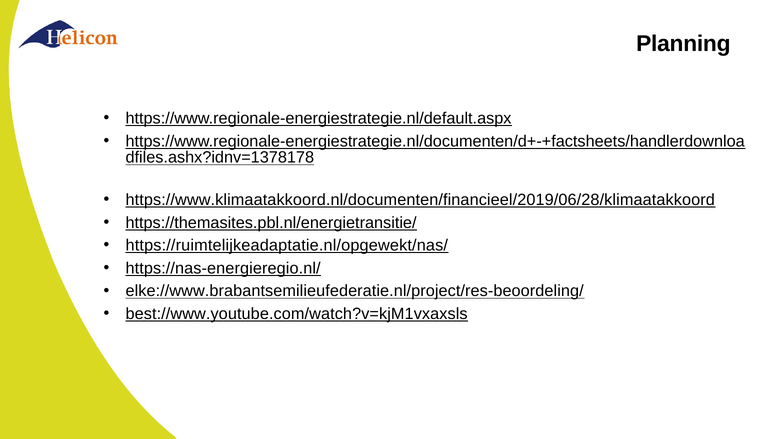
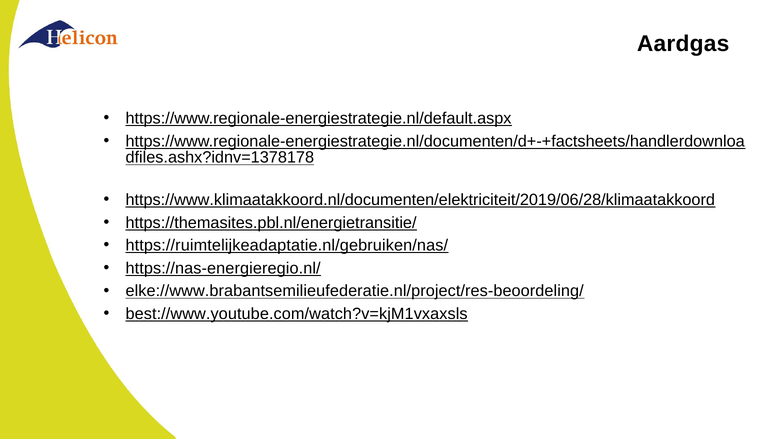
Planning: Planning -> Aardgas (683, 44)
https://www.klimaatakkoord.nl/documenten/financieel/2019/06/28/klimaatakkoord: https://www.klimaatakkoord.nl/documenten/financieel/2019/06/28/klimaatakkoord -> https://www.klimaatakkoord.nl/documenten/elektriciteit/2019/06/28/klimaatakkoord (420, 200)
https://ruimtelijkeadaptatie.nl/opgewekt/nas/: https://ruimtelijkeadaptatie.nl/opgewekt/nas/ -> https://ruimtelijkeadaptatie.nl/gebruiken/nas/ (287, 245)
